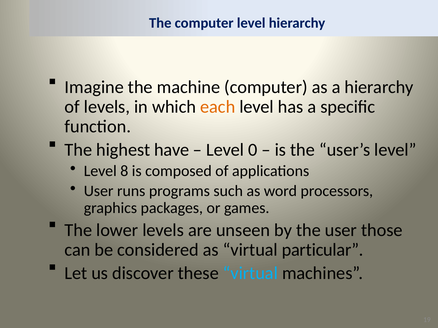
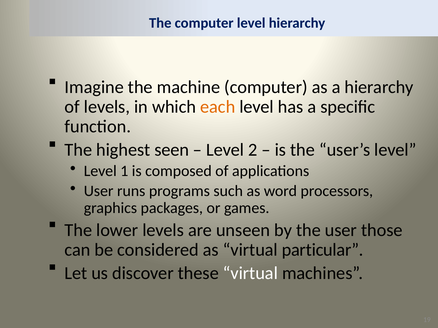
have: have -> seen (172, 150)
0: 0 -> 2 (253, 150)
8: 8 -> 1 (124, 171)
virtual colour: light blue -> white (250, 274)
